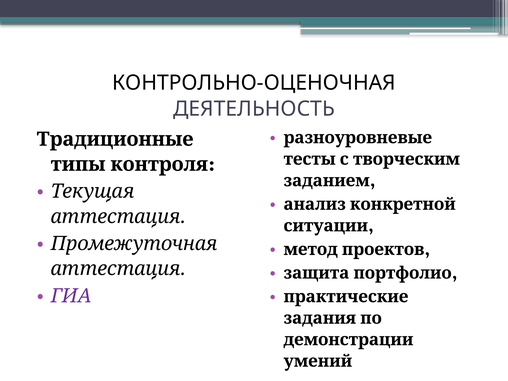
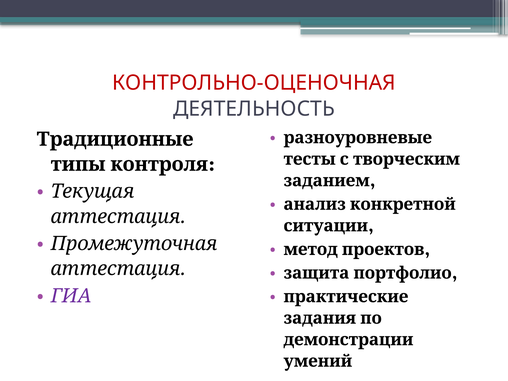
КОНТРОЛЬНО-ОЦЕНОЧНАЯ colour: black -> red (254, 83)
